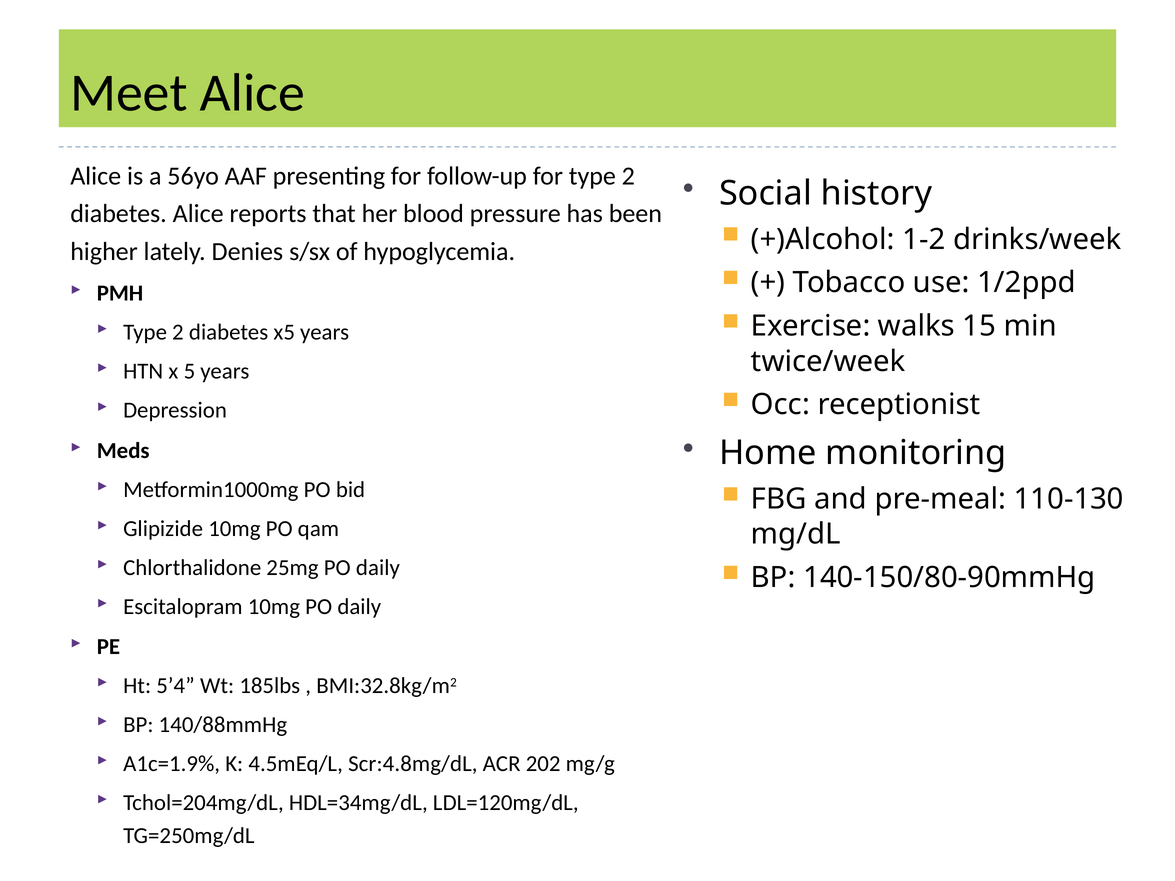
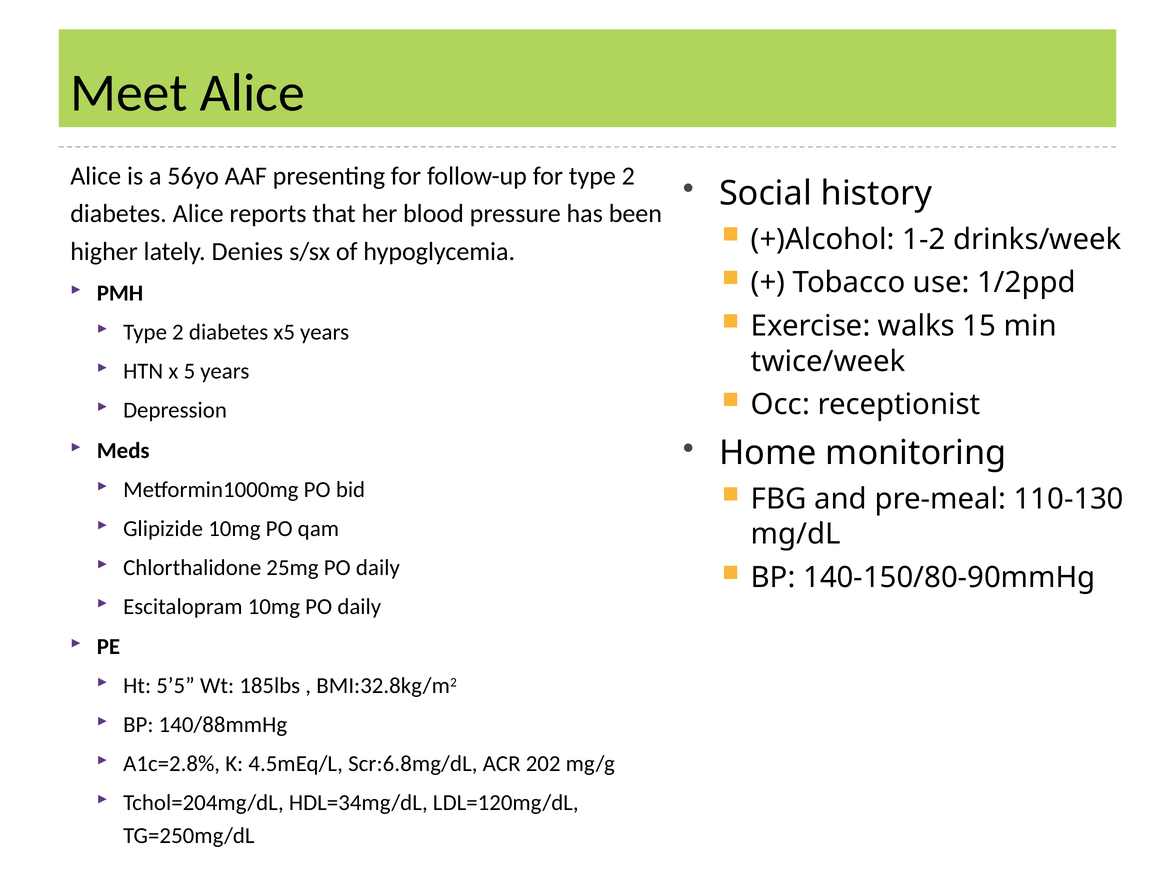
5’4: 5’4 -> 5’5 (176, 686)
A1c=1.9%: A1c=1.9% -> A1c=2.8% (172, 764)
Scr:4.8mg/dL: Scr:4.8mg/dL -> Scr:6.8mg/dL (413, 764)
